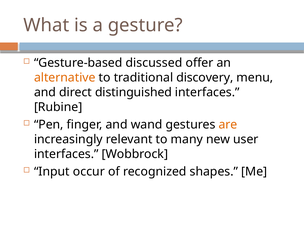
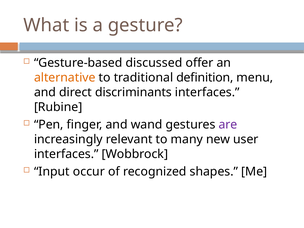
discovery: discovery -> definition (205, 78)
distinguished: distinguished -> discriminants (133, 92)
are colour: orange -> purple (228, 125)
